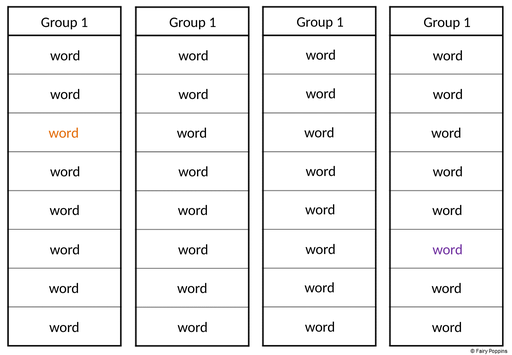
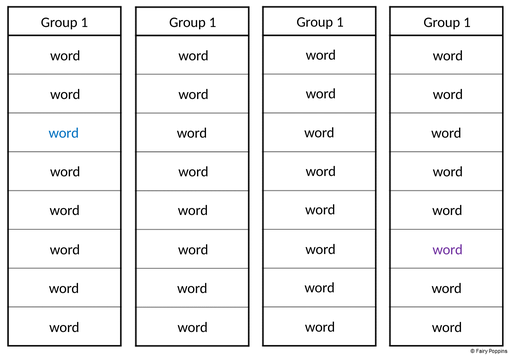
word colour: orange -> blue (64, 133)
